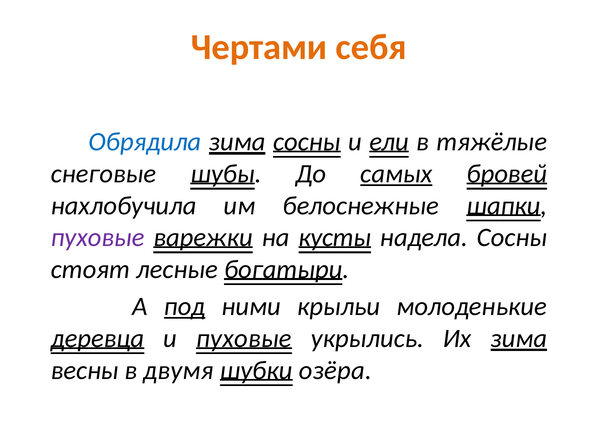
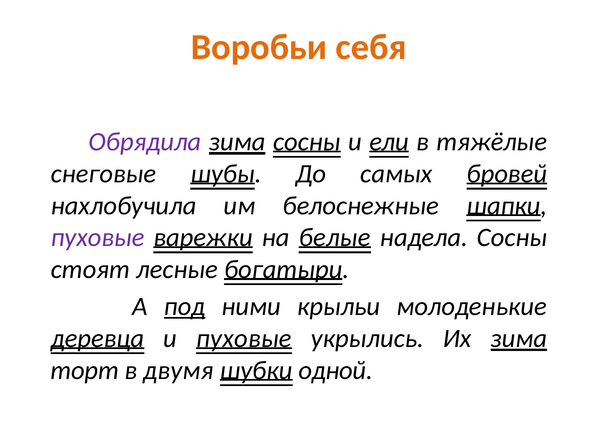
Чертами: Чертами -> Воробьи (259, 47)
Обрядила colour: blue -> purple (145, 142)
самых underline: present -> none (396, 174)
кусты: кусты -> белые (335, 238)
весны: весны -> торт (85, 371)
озёра: озёра -> одной (336, 371)
